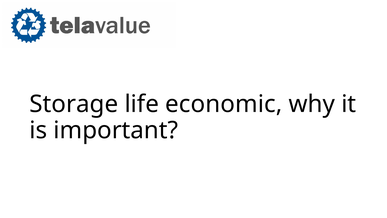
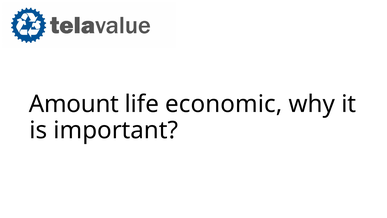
Storage: Storage -> Amount (74, 104)
